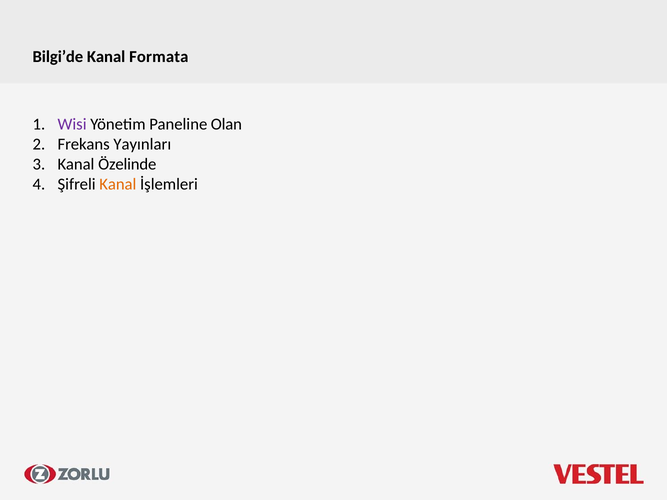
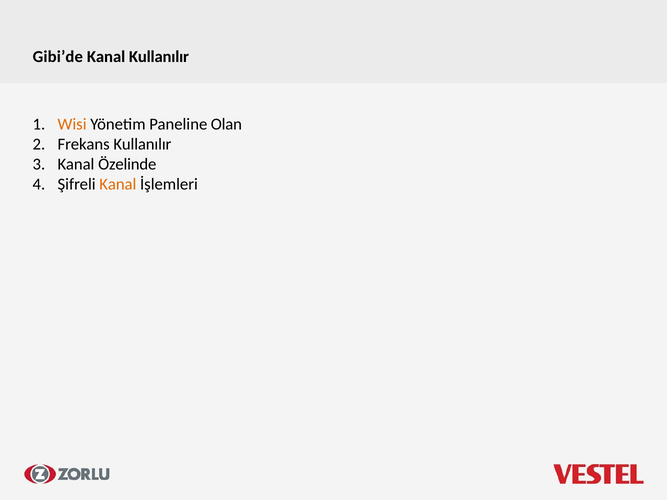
Bilgi’de: Bilgi’de -> Gibi’de (58, 57)
Kanal Formata: Formata -> Kullanılır (159, 57)
Wisi colour: purple -> orange (72, 124)
Frekans Yayınları: Yayınları -> Kullanılır (142, 144)
